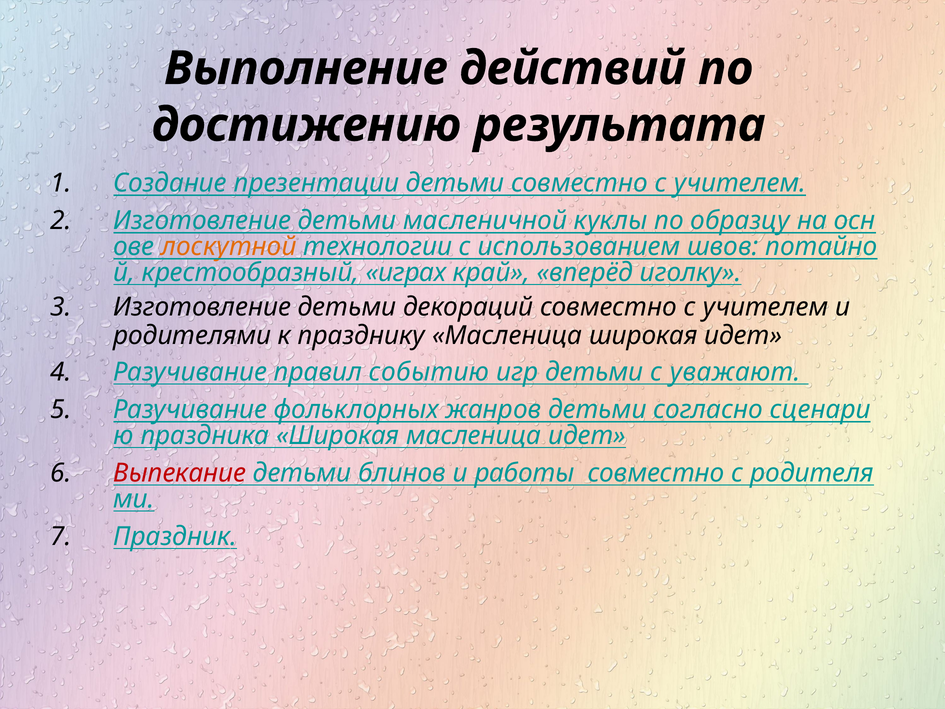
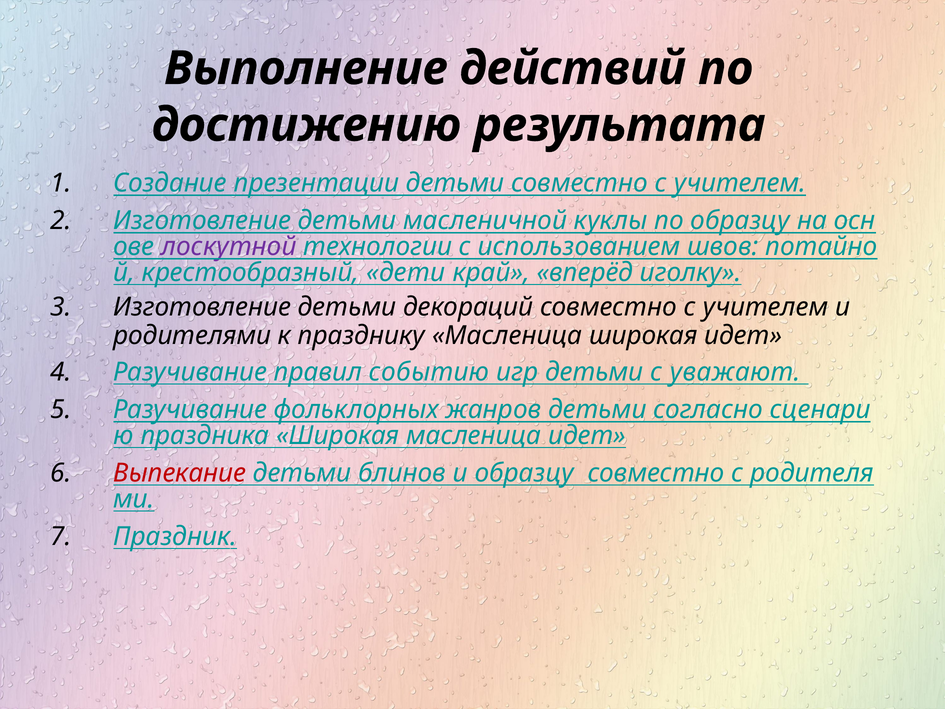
лоскутной colour: orange -> purple (229, 247)
играх: играх -> дети (406, 272)
и работы: работы -> образцу (524, 473)
